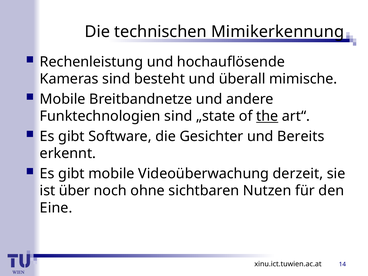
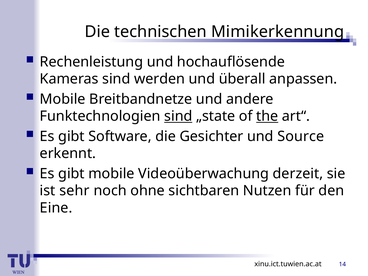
besteht: besteht -> werden (159, 79)
mimische: mimische -> anpassen (303, 79)
sind underline: none -> present (178, 116)
Bereits: Bereits -> Source (301, 136)
über: über -> sehr (74, 191)
